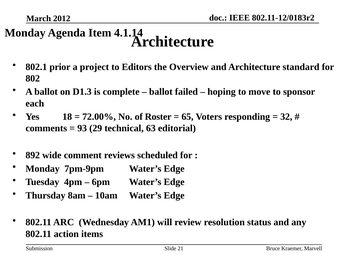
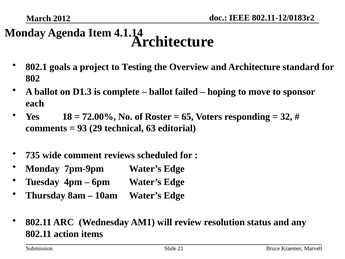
prior: prior -> goals (60, 67)
Editors: Editors -> Testing (137, 67)
892: 892 -> 735 (33, 155)
